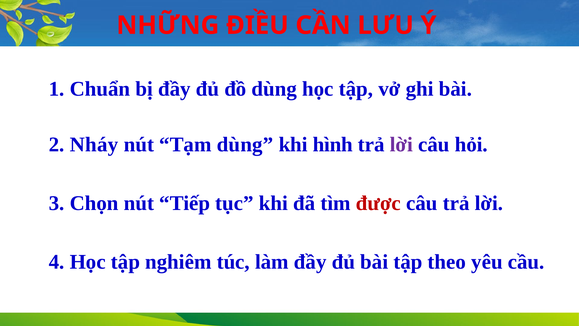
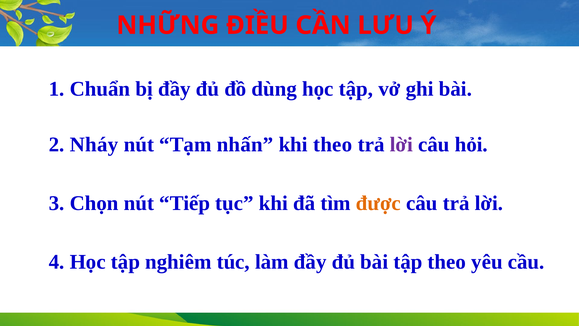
Tạm dùng: dùng -> nhấn (245, 144)
khi hình: hình -> theo (333, 144)
được colour: red -> orange (378, 203)
